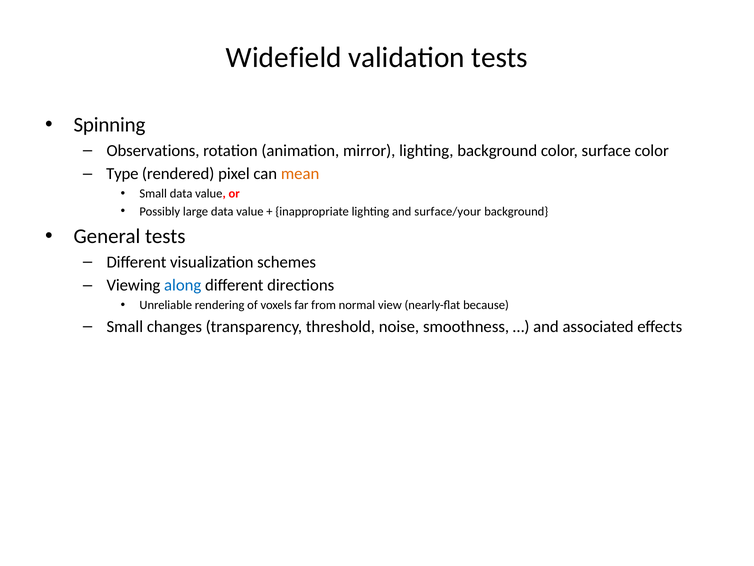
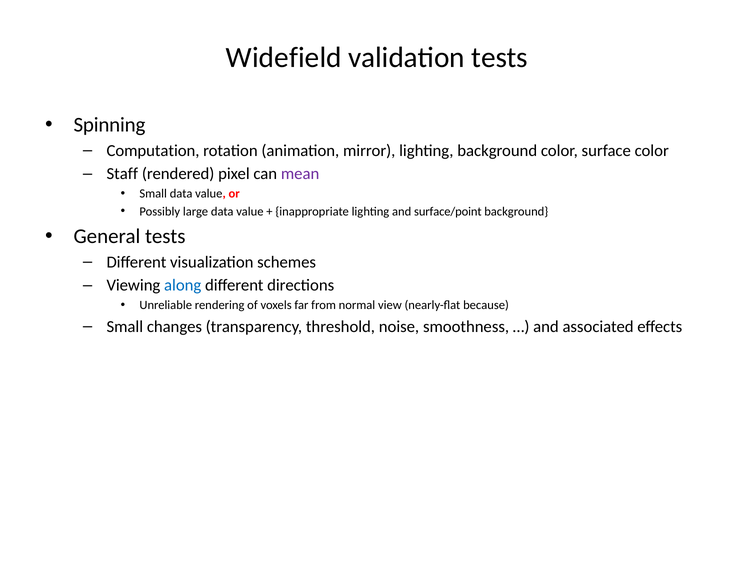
Observations: Observations -> Computation (153, 150)
Type: Type -> Staff (122, 174)
mean colour: orange -> purple (300, 174)
surface/your: surface/your -> surface/point (448, 211)
